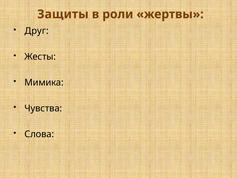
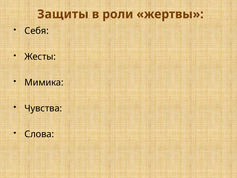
Друг: Друг -> Себя (37, 31)
